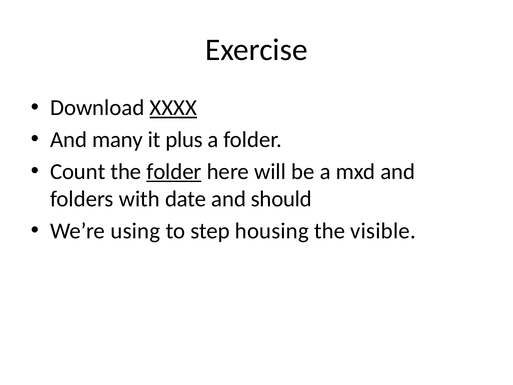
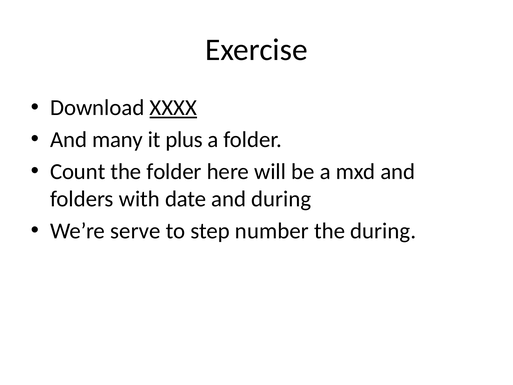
folder underline: present -> none (174, 171)
and should: should -> during (281, 199)
using: using -> serve (135, 231)
housing: housing -> number (272, 231)
the visible: visible -> during (383, 231)
